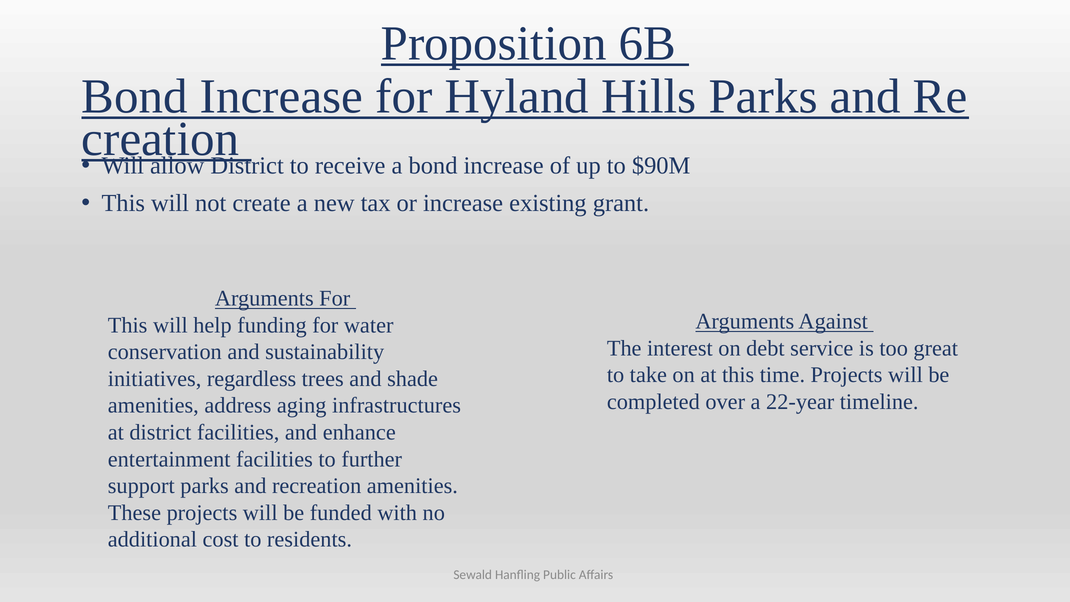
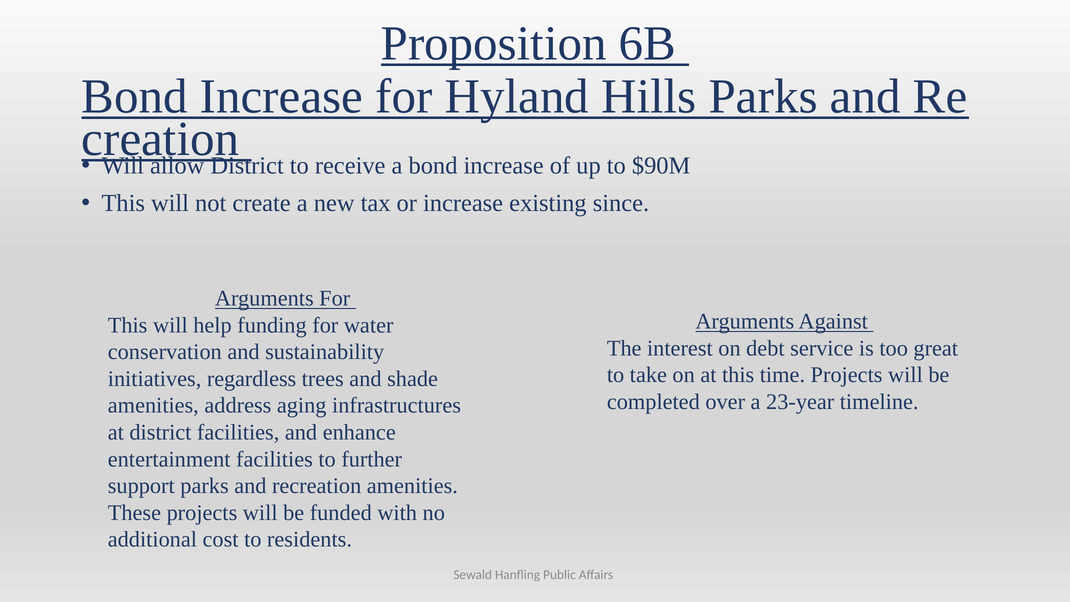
grant: grant -> since (621, 203)
22-year: 22-year -> 23-year (800, 402)
